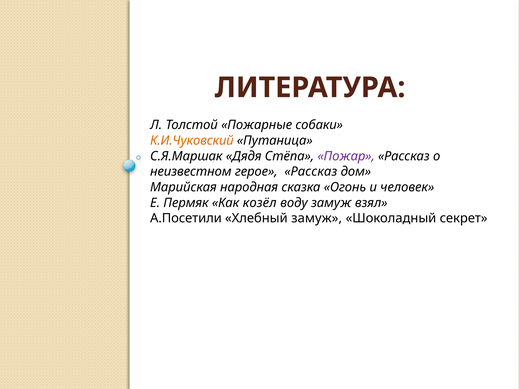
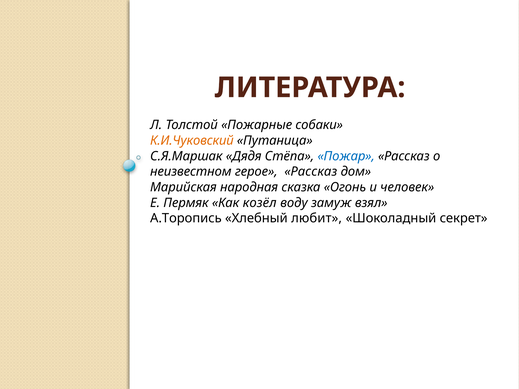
Пожар colour: purple -> blue (346, 156)
А.Посетили: А.Посетили -> А.Торопись (186, 218)
Хлебный замуж: замуж -> любит (317, 218)
